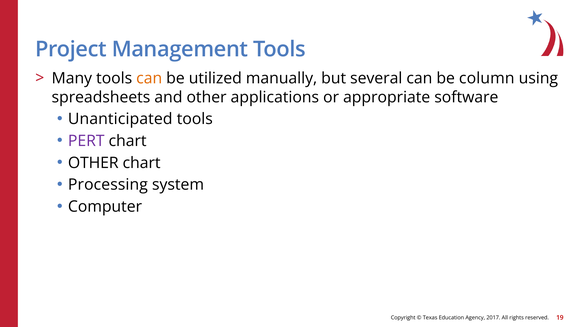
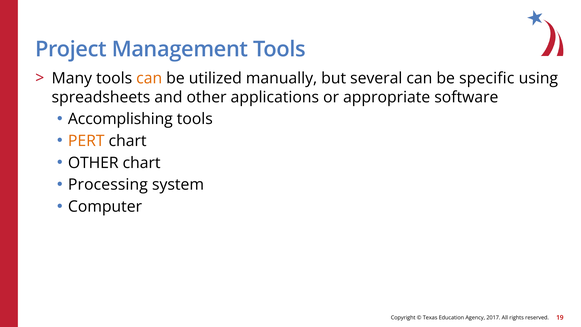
column: column -> specific (487, 78)
Unanticipated: Unanticipated -> Accomplishing (120, 119)
PERT colour: purple -> orange (86, 141)
